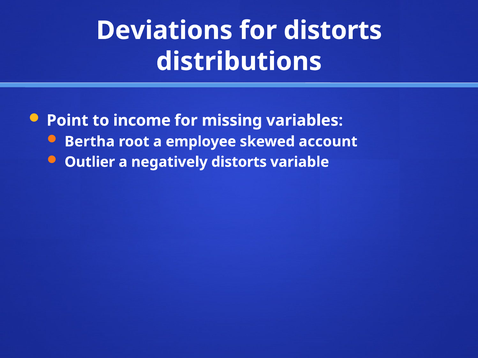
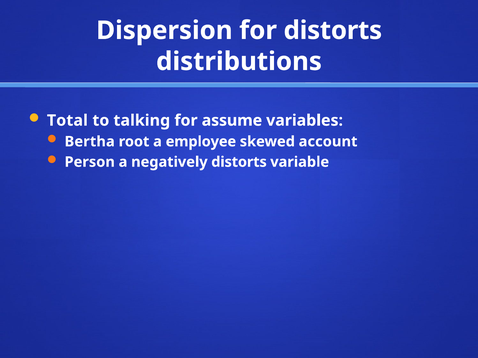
Deviations: Deviations -> Dispersion (164, 31)
Point: Point -> Total (67, 121)
income: income -> talking (142, 121)
missing: missing -> assume (232, 121)
Outlier: Outlier -> Person (90, 162)
